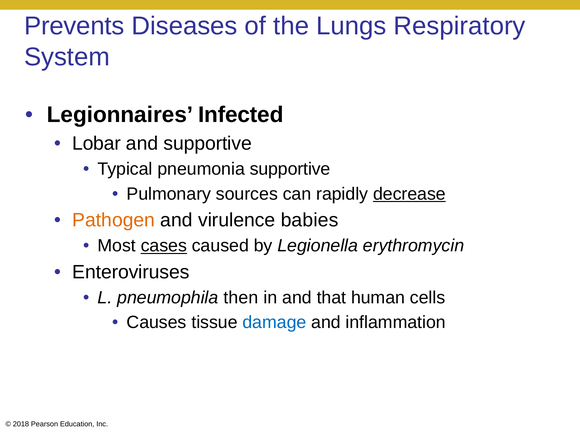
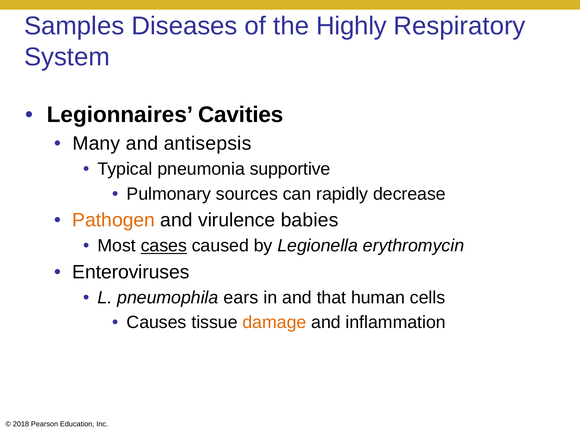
Prevents: Prevents -> Samples (74, 26)
Lungs: Lungs -> Highly (351, 26)
Infected: Infected -> Cavities (241, 115)
Lobar: Lobar -> Many (96, 143)
and supportive: supportive -> antisepsis (208, 143)
decrease underline: present -> none (409, 194)
then: then -> ears (241, 298)
damage colour: blue -> orange (274, 322)
